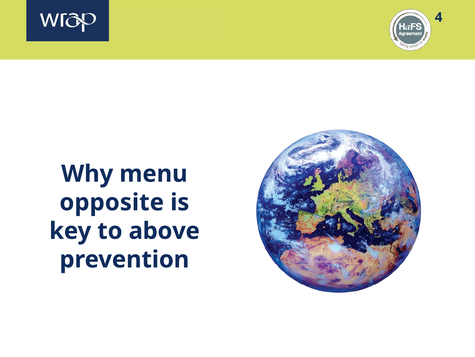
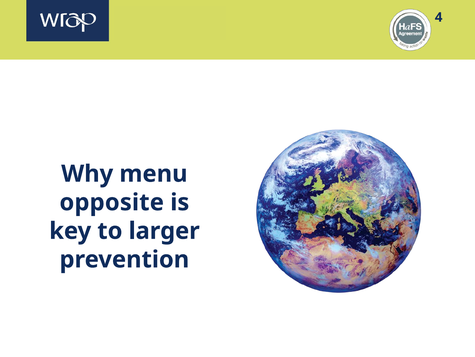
above: above -> larger (164, 231)
